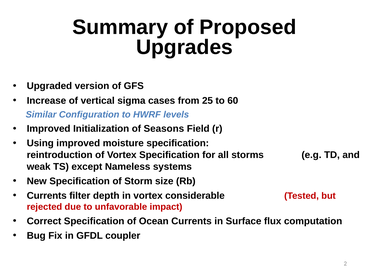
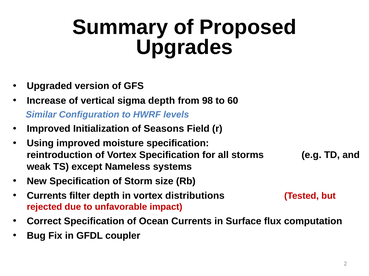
sigma cases: cases -> depth (162, 101)
25: 25 -> 98 (207, 101)
considerable: considerable -> distributions (195, 196)
